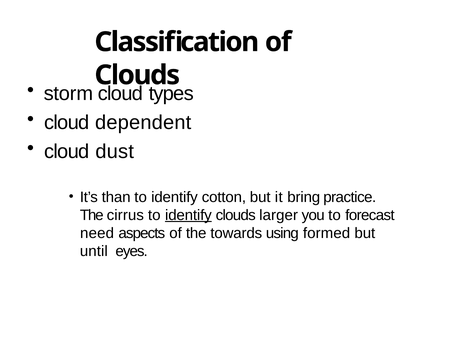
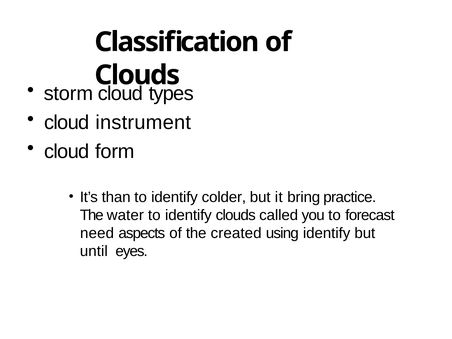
dependent: dependent -> instrument (143, 122)
dust: dust -> form (115, 151)
cotton: cotton -> colder (224, 197)
cirrus: cirrus -> water (125, 215)
identify underline: present -> none (188, 215)
larger: larger -> called (279, 215)
towards: towards -> created (236, 233)
using formed: formed -> identify (327, 233)
